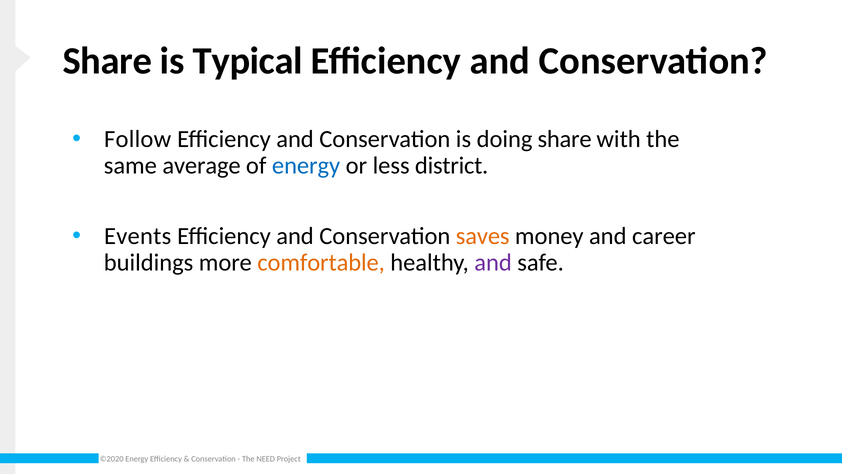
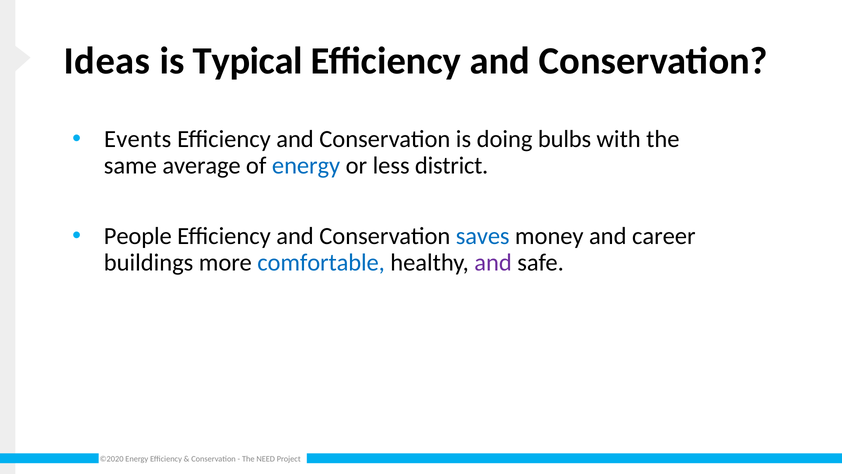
Share: Share -> Ideas (107, 61)
Follow: Follow -> Events (138, 139)
doing share: share -> bulbs (565, 139)
Events: Events -> People (138, 236)
saves colour: orange -> blue (483, 236)
comfortable colour: orange -> blue (321, 263)
